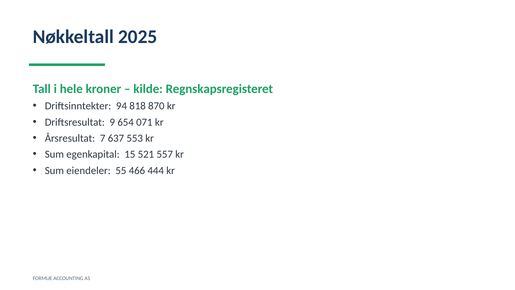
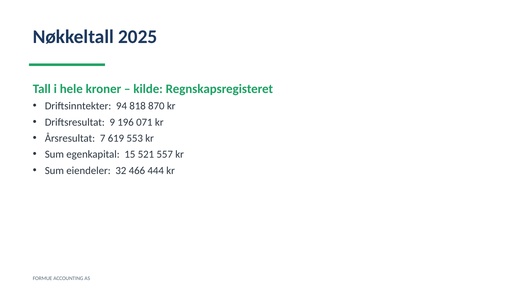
654: 654 -> 196 (126, 122)
637: 637 -> 619 (116, 138)
55: 55 -> 32 (121, 170)
